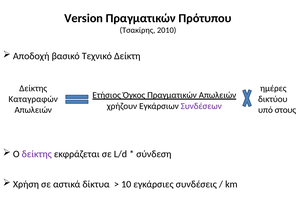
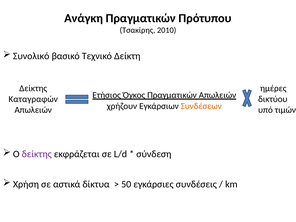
Version: Version -> Ανάγκη (84, 18)
Αποδοχή: Αποδοχή -> Συνολικό (31, 56)
Συνδέσεων colour: purple -> orange (201, 106)
στους: στους -> τιμών (285, 110)
10: 10 -> 50 (126, 184)
